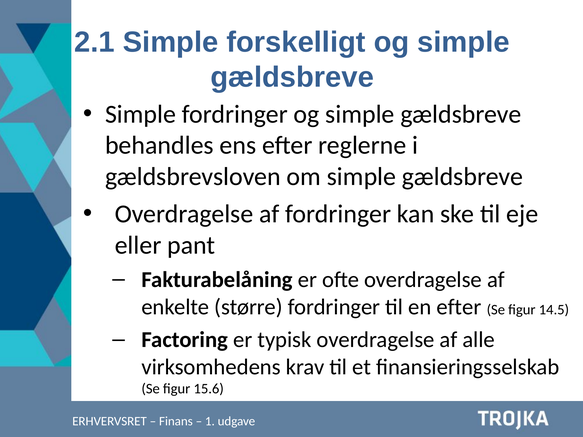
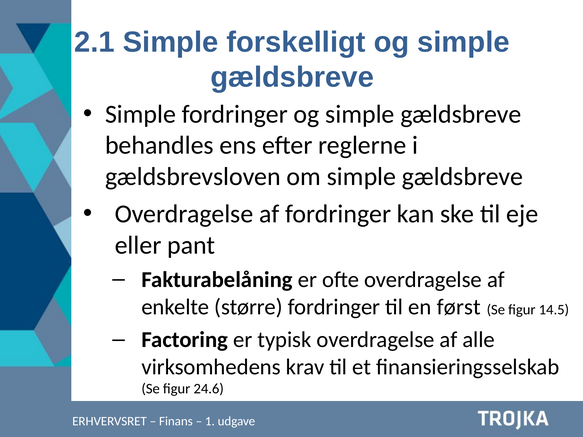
en efter: efter -> først (459, 307)
15.6: 15.6 -> 24.6 (209, 389)
